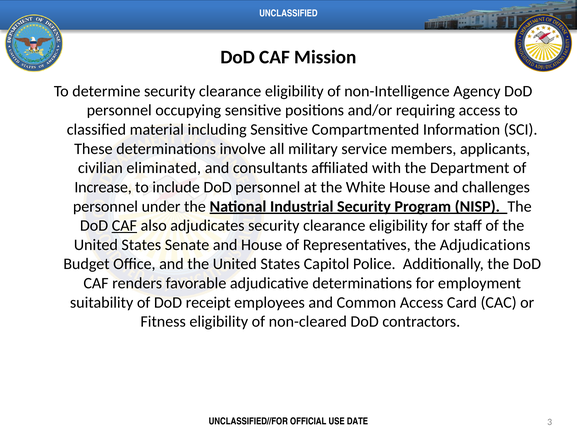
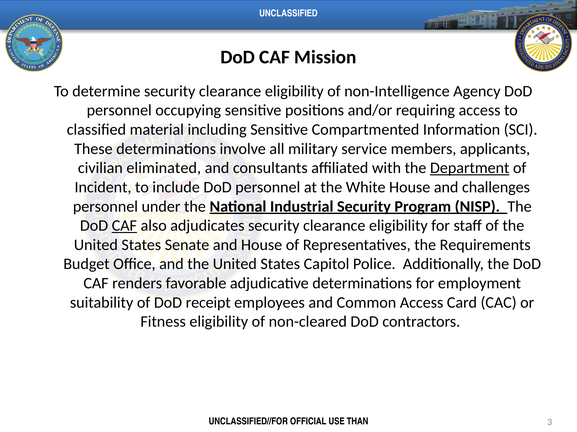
Department underline: none -> present (470, 168)
Increase: Increase -> Incident (103, 188)
Adjudications: Adjudications -> Requirements (485, 245)
DATE: DATE -> THAN (357, 422)
